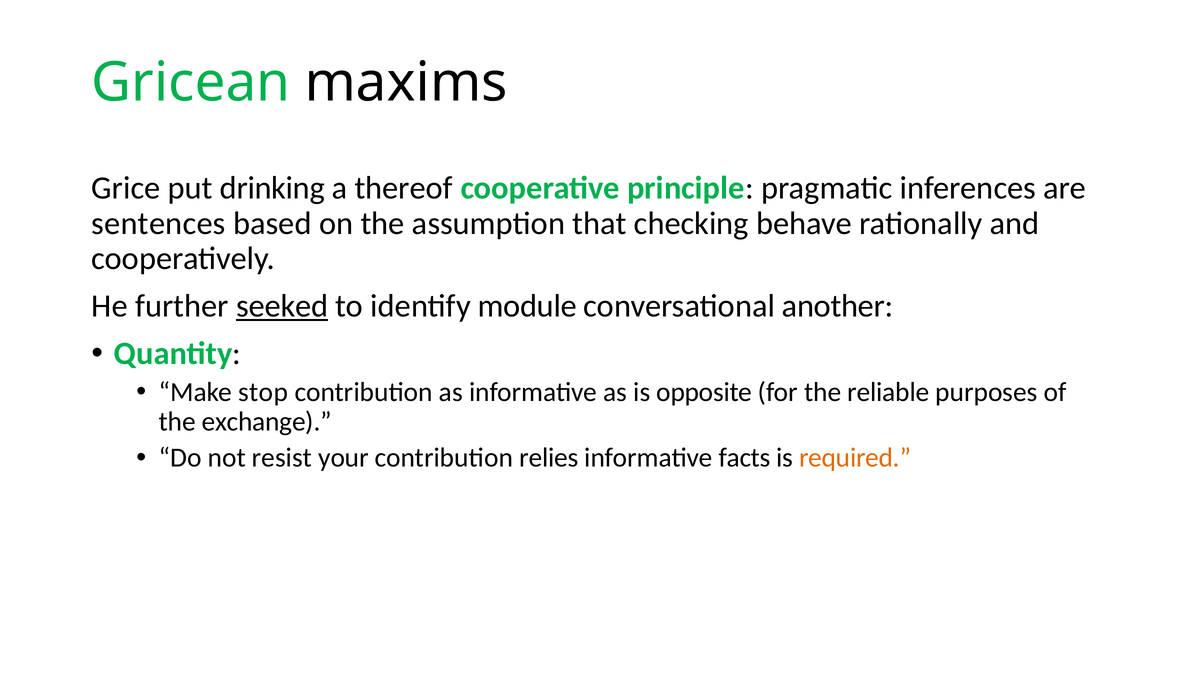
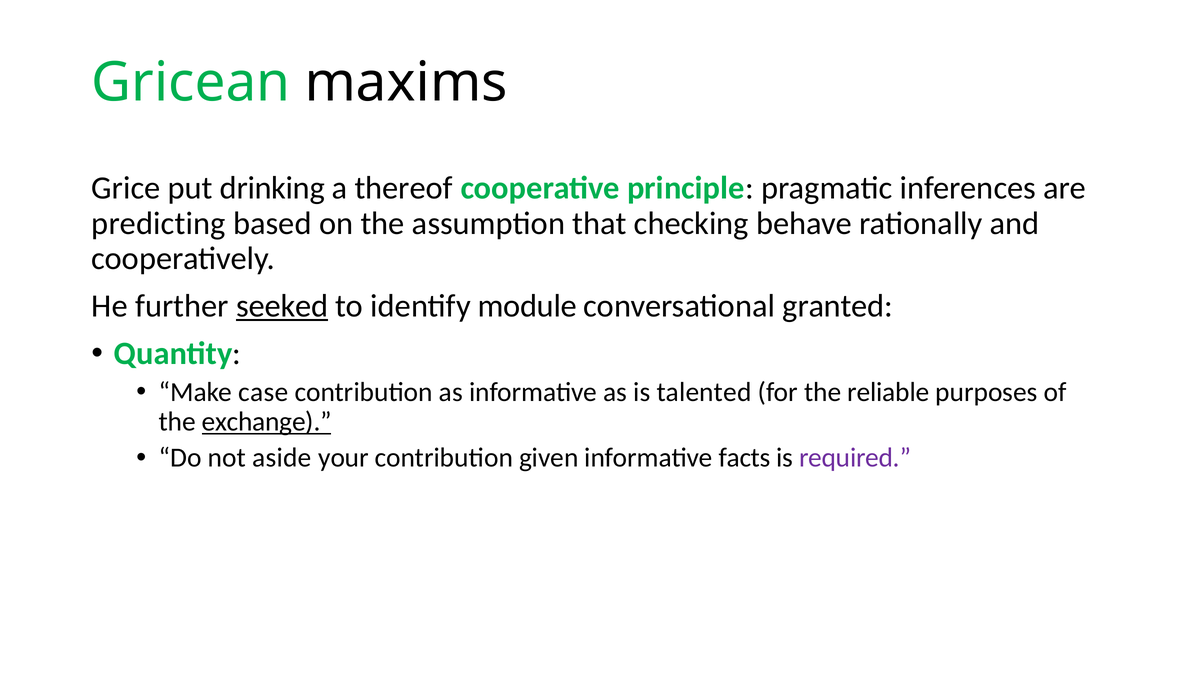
sentences: sentences -> predicting (159, 223)
another: another -> granted (838, 306)
stop: stop -> case (263, 392)
opposite: opposite -> talented (704, 392)
exchange underline: none -> present (267, 422)
resist: resist -> aside (282, 457)
relies: relies -> given (549, 457)
required colour: orange -> purple (855, 457)
